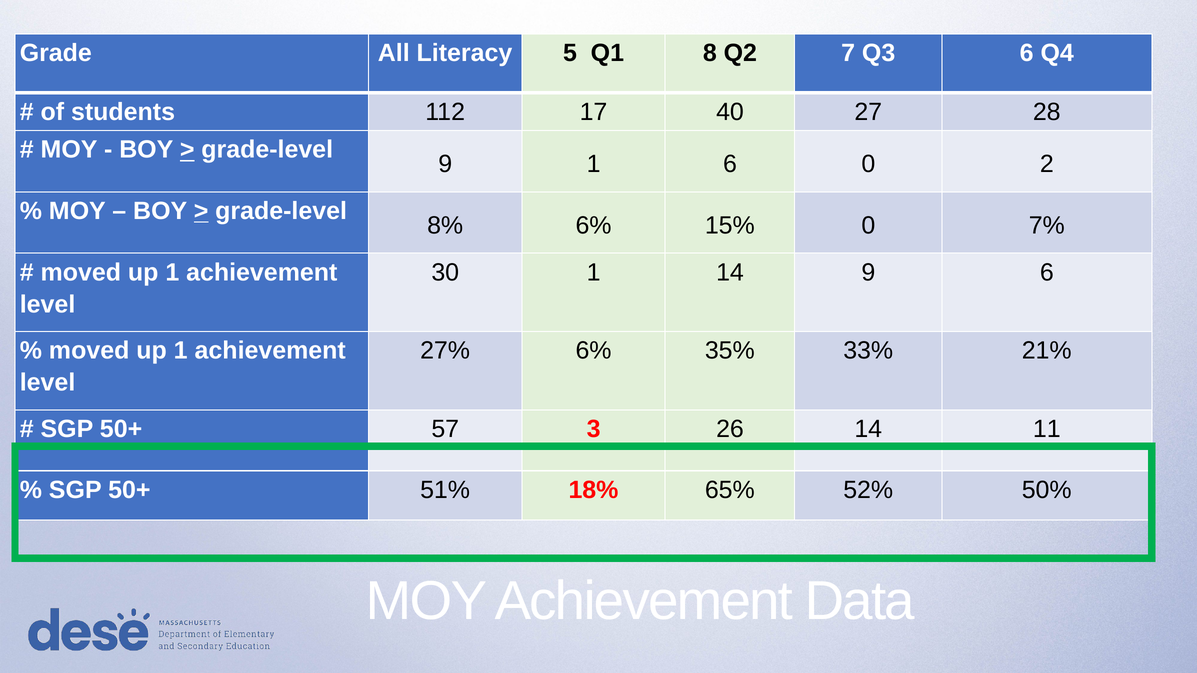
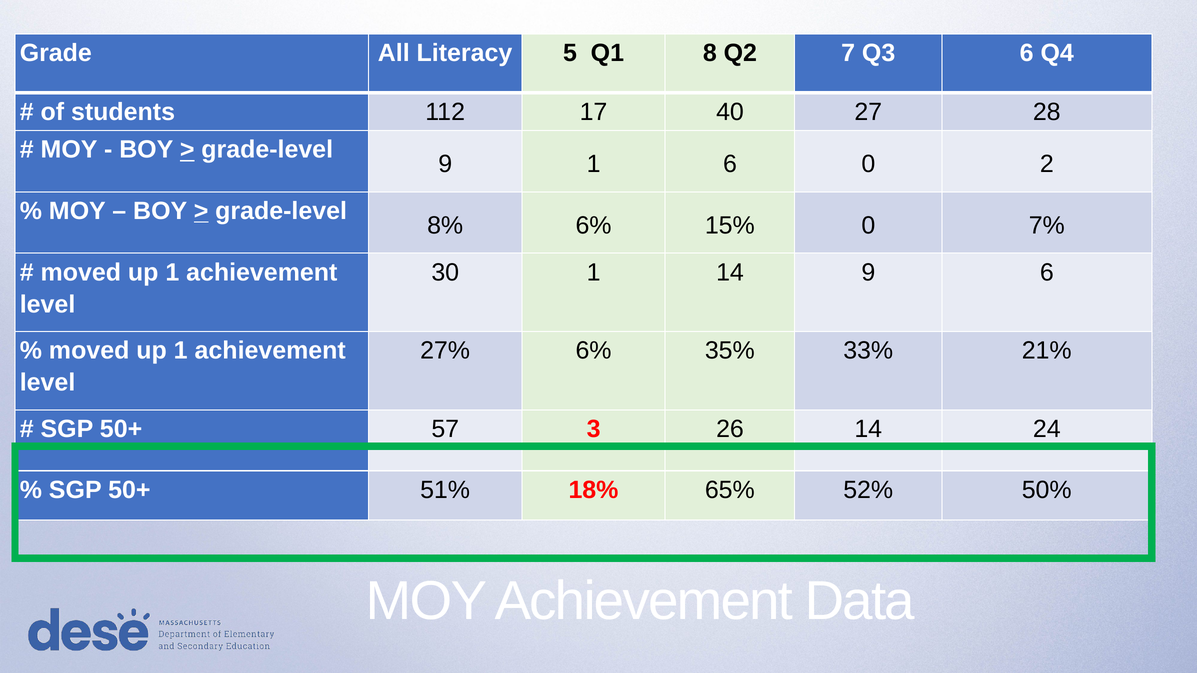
11: 11 -> 24 (1047, 429)
